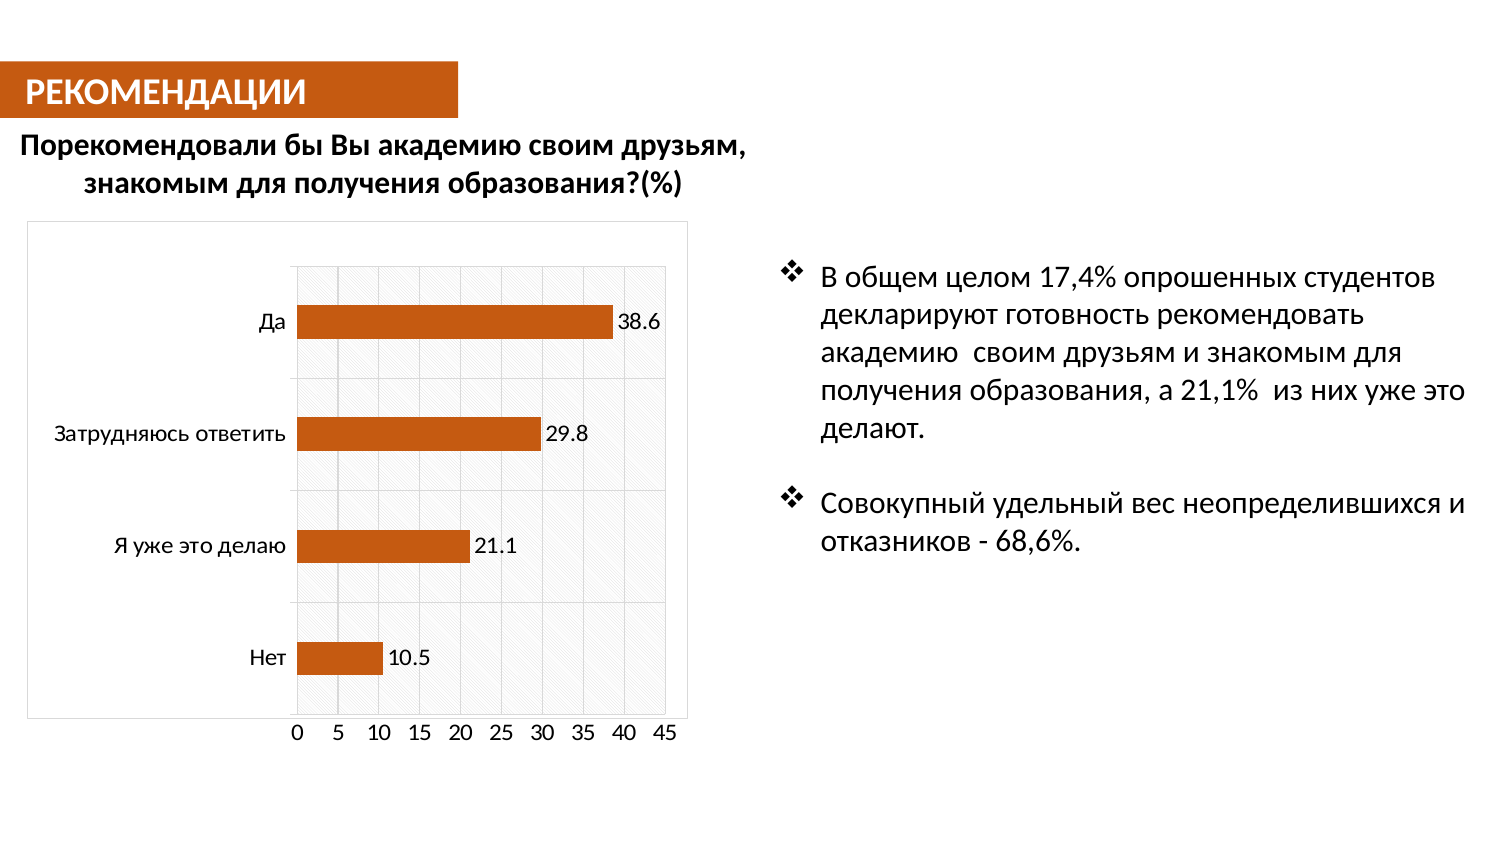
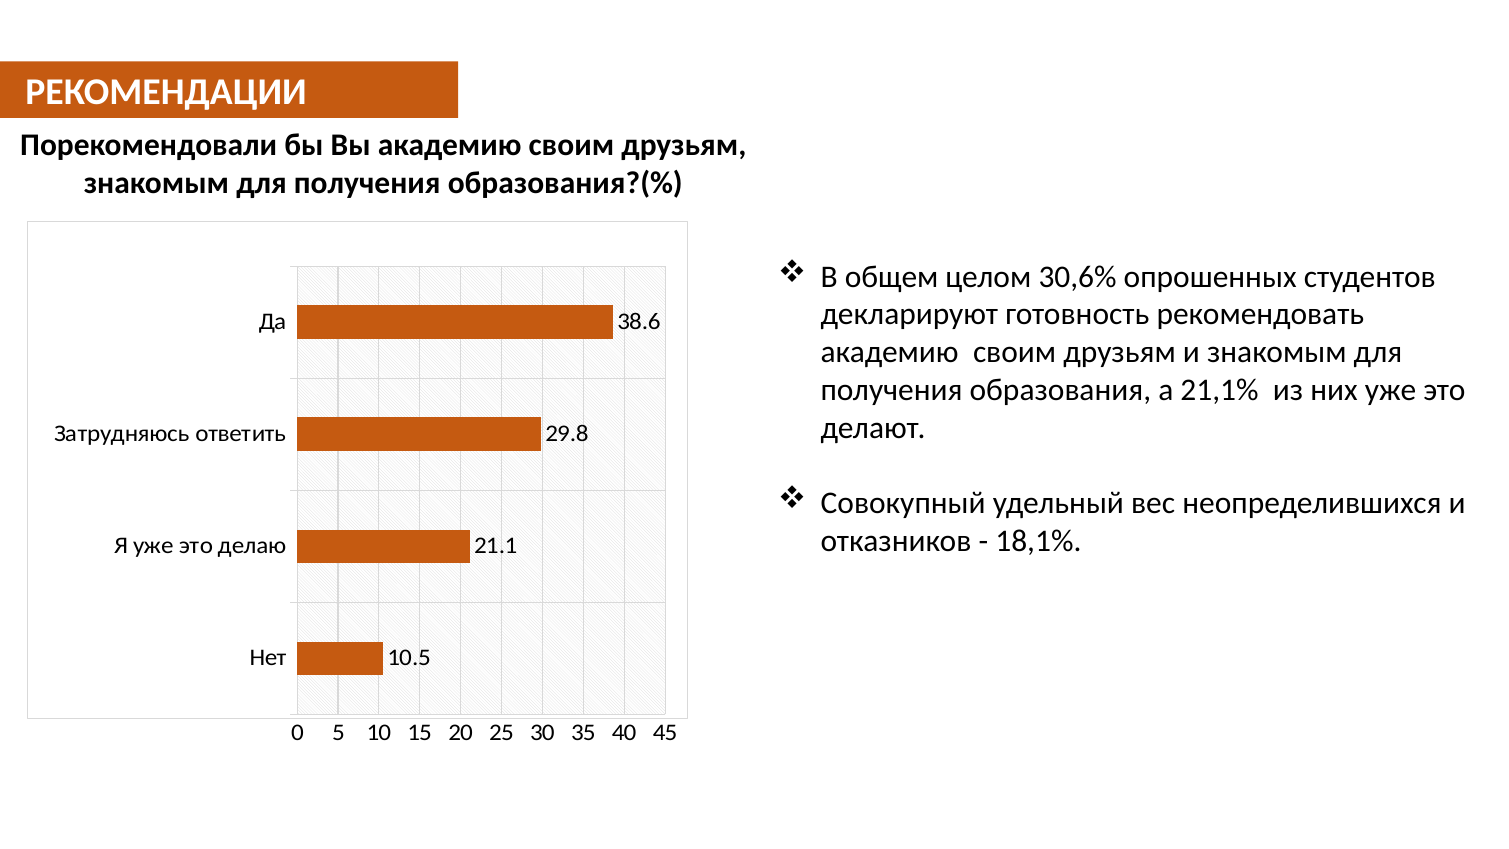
17,4%: 17,4% -> 30,6% (1078, 277)
68,6%: 68,6% -> 18,1% (1038, 541)
